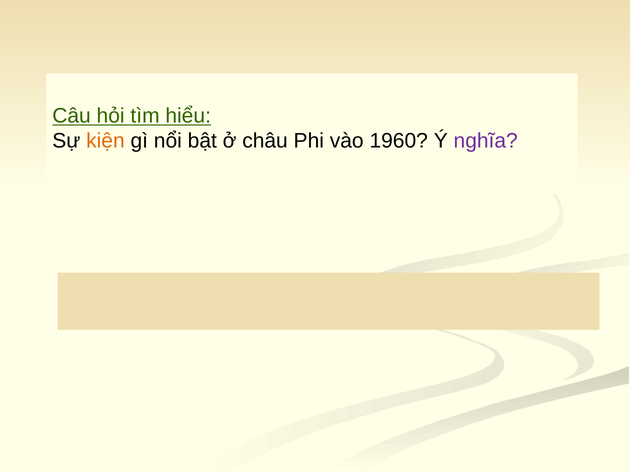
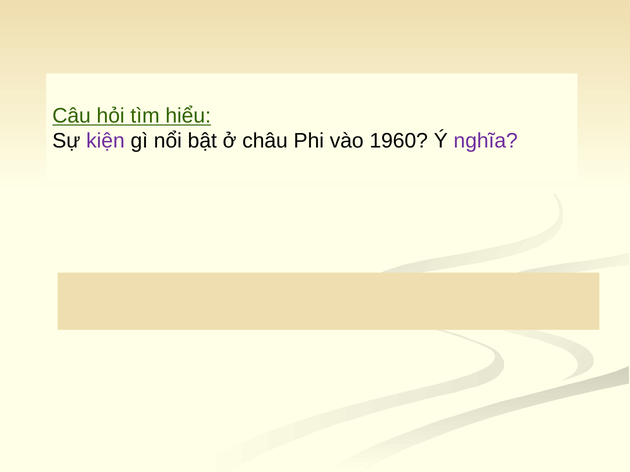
kiện colour: orange -> purple (105, 141)
